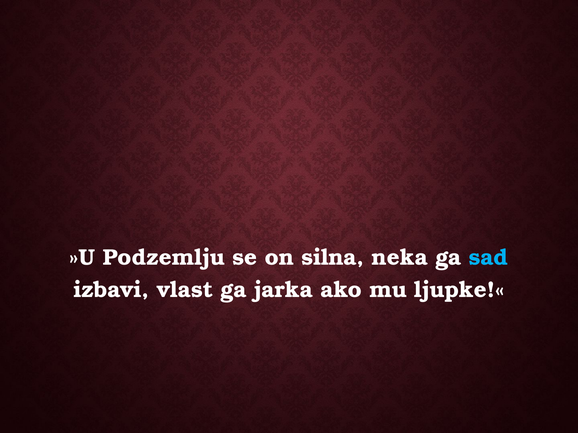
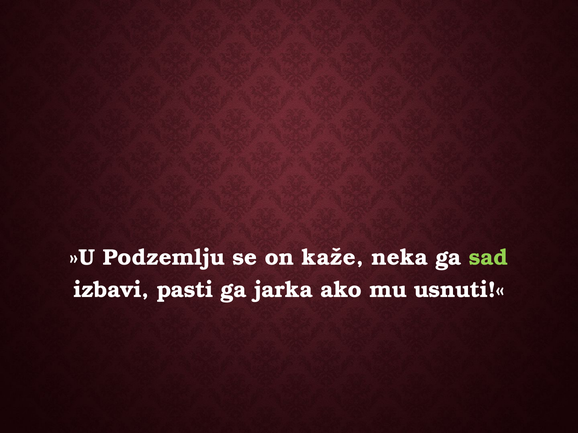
silna: silna -> kaže (333, 258)
sad colour: light blue -> light green (488, 258)
vlast: vlast -> pasti (185, 290)
ljupke!«: ljupke!« -> usnuti!« (459, 290)
